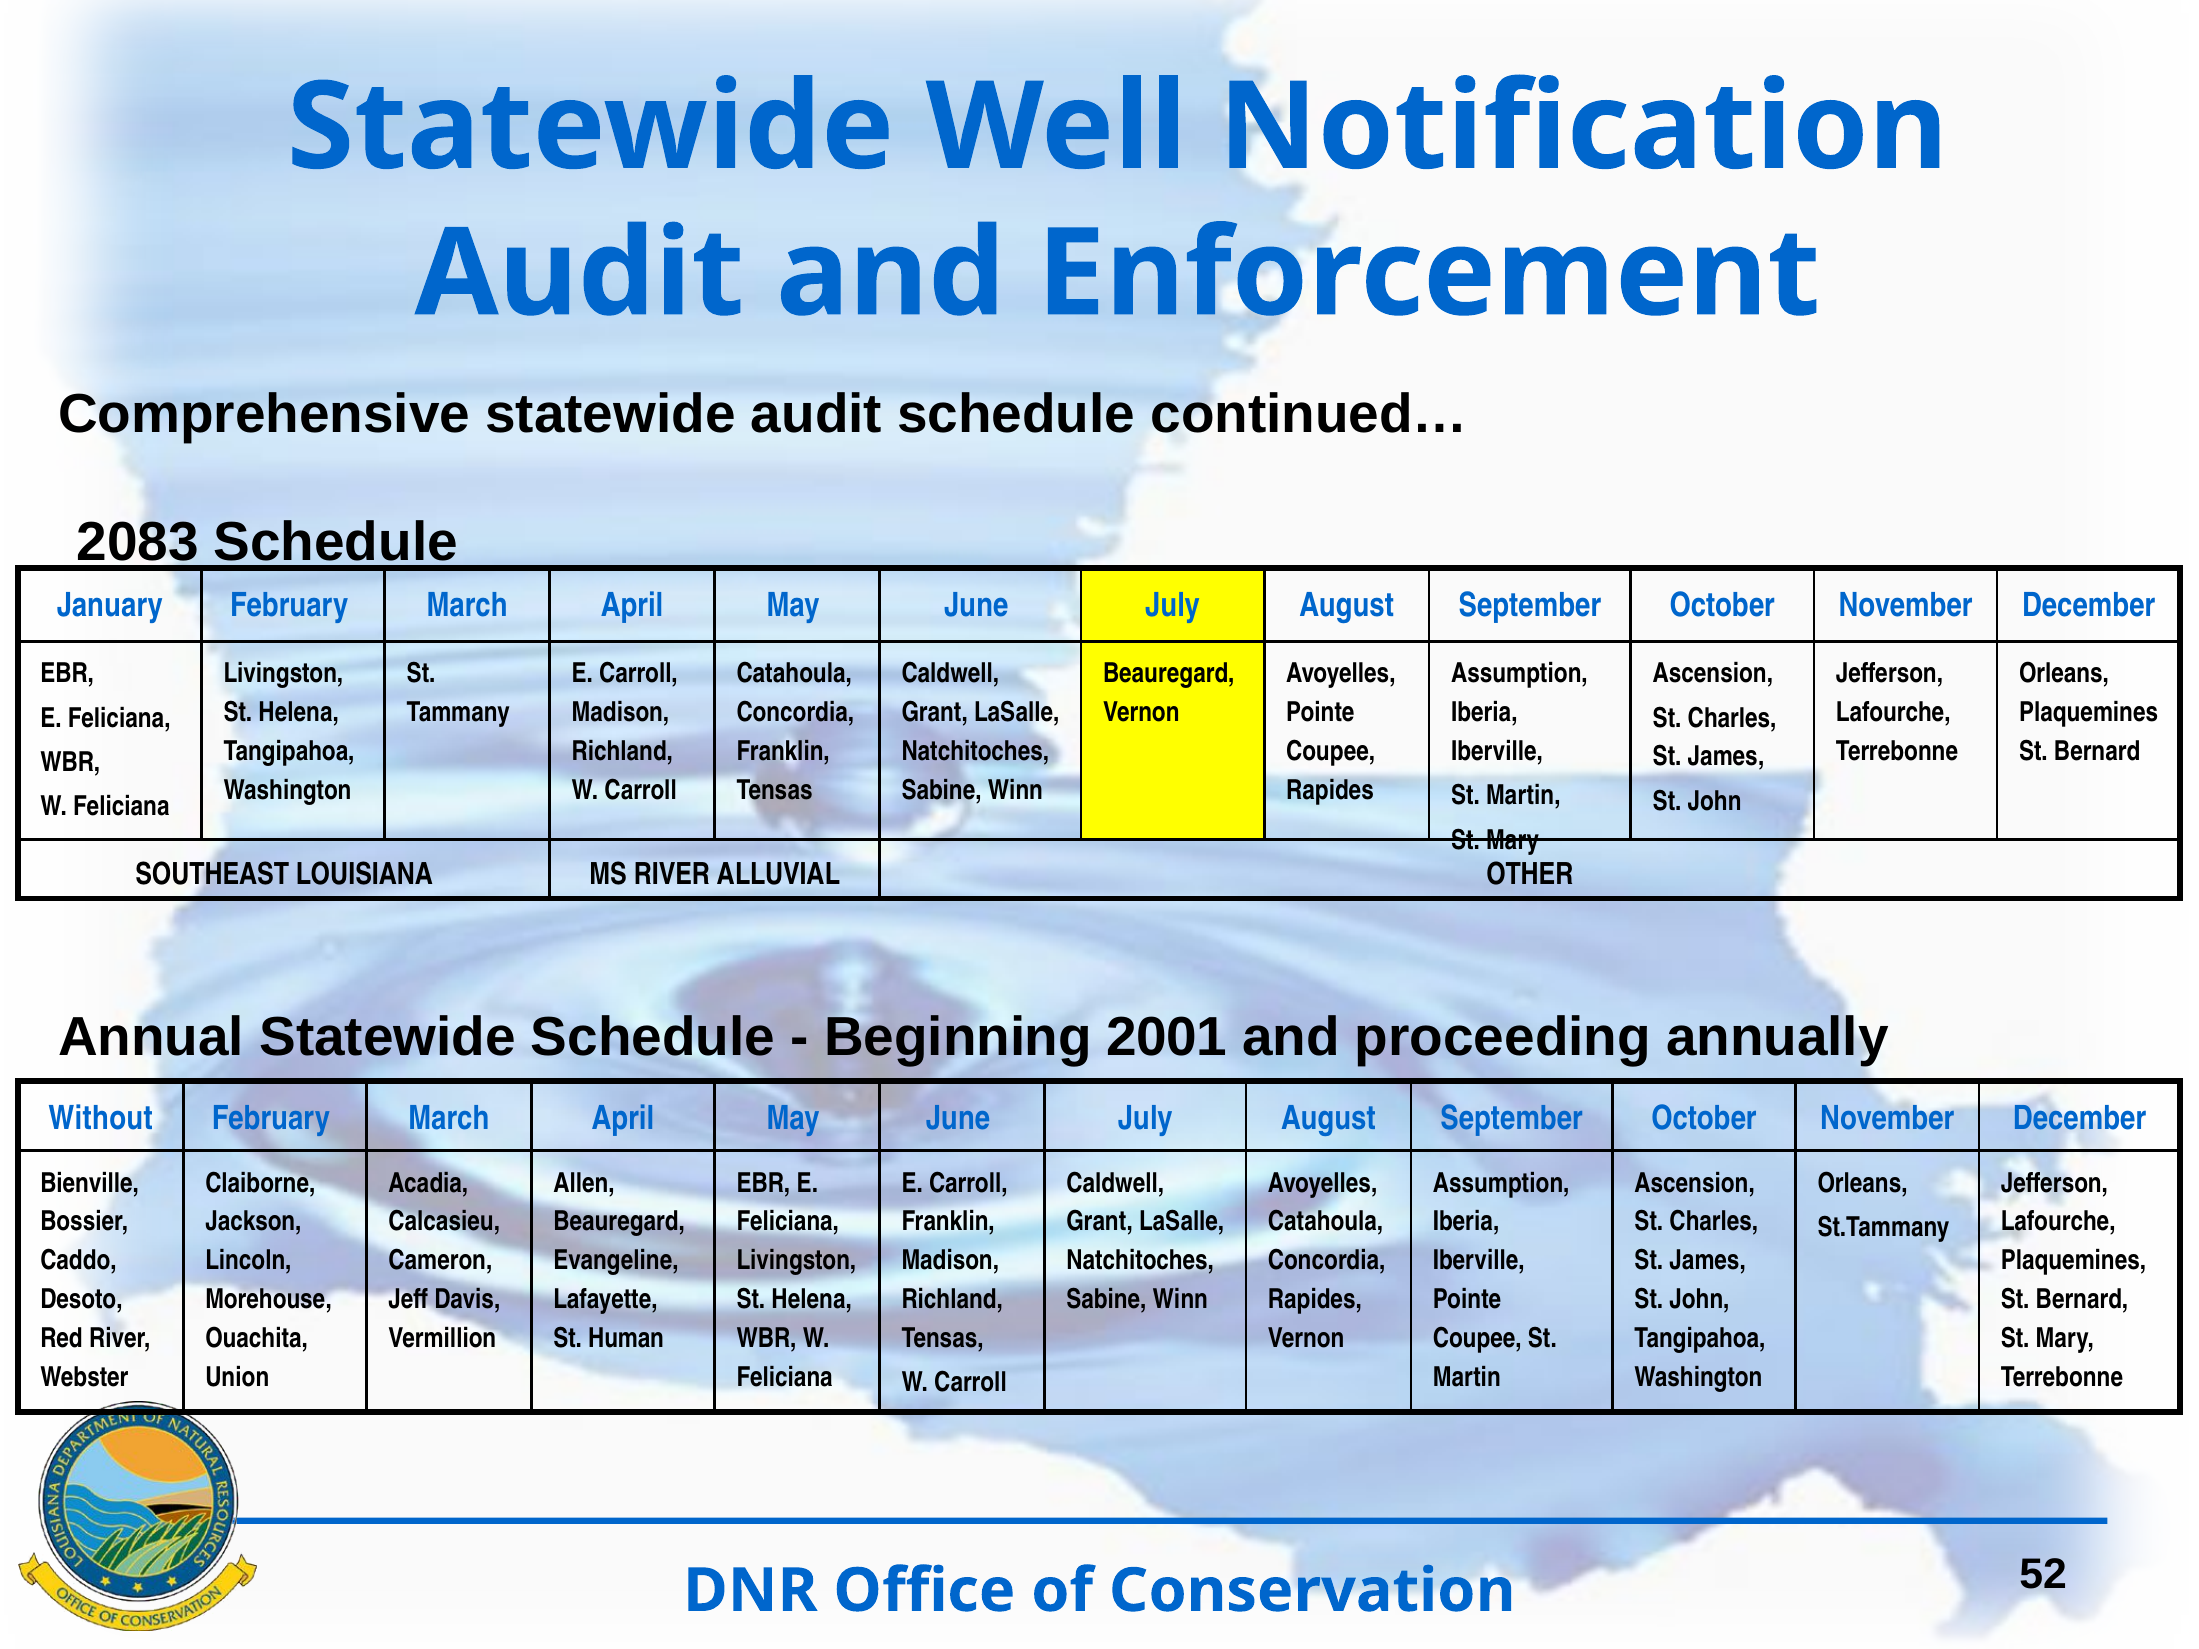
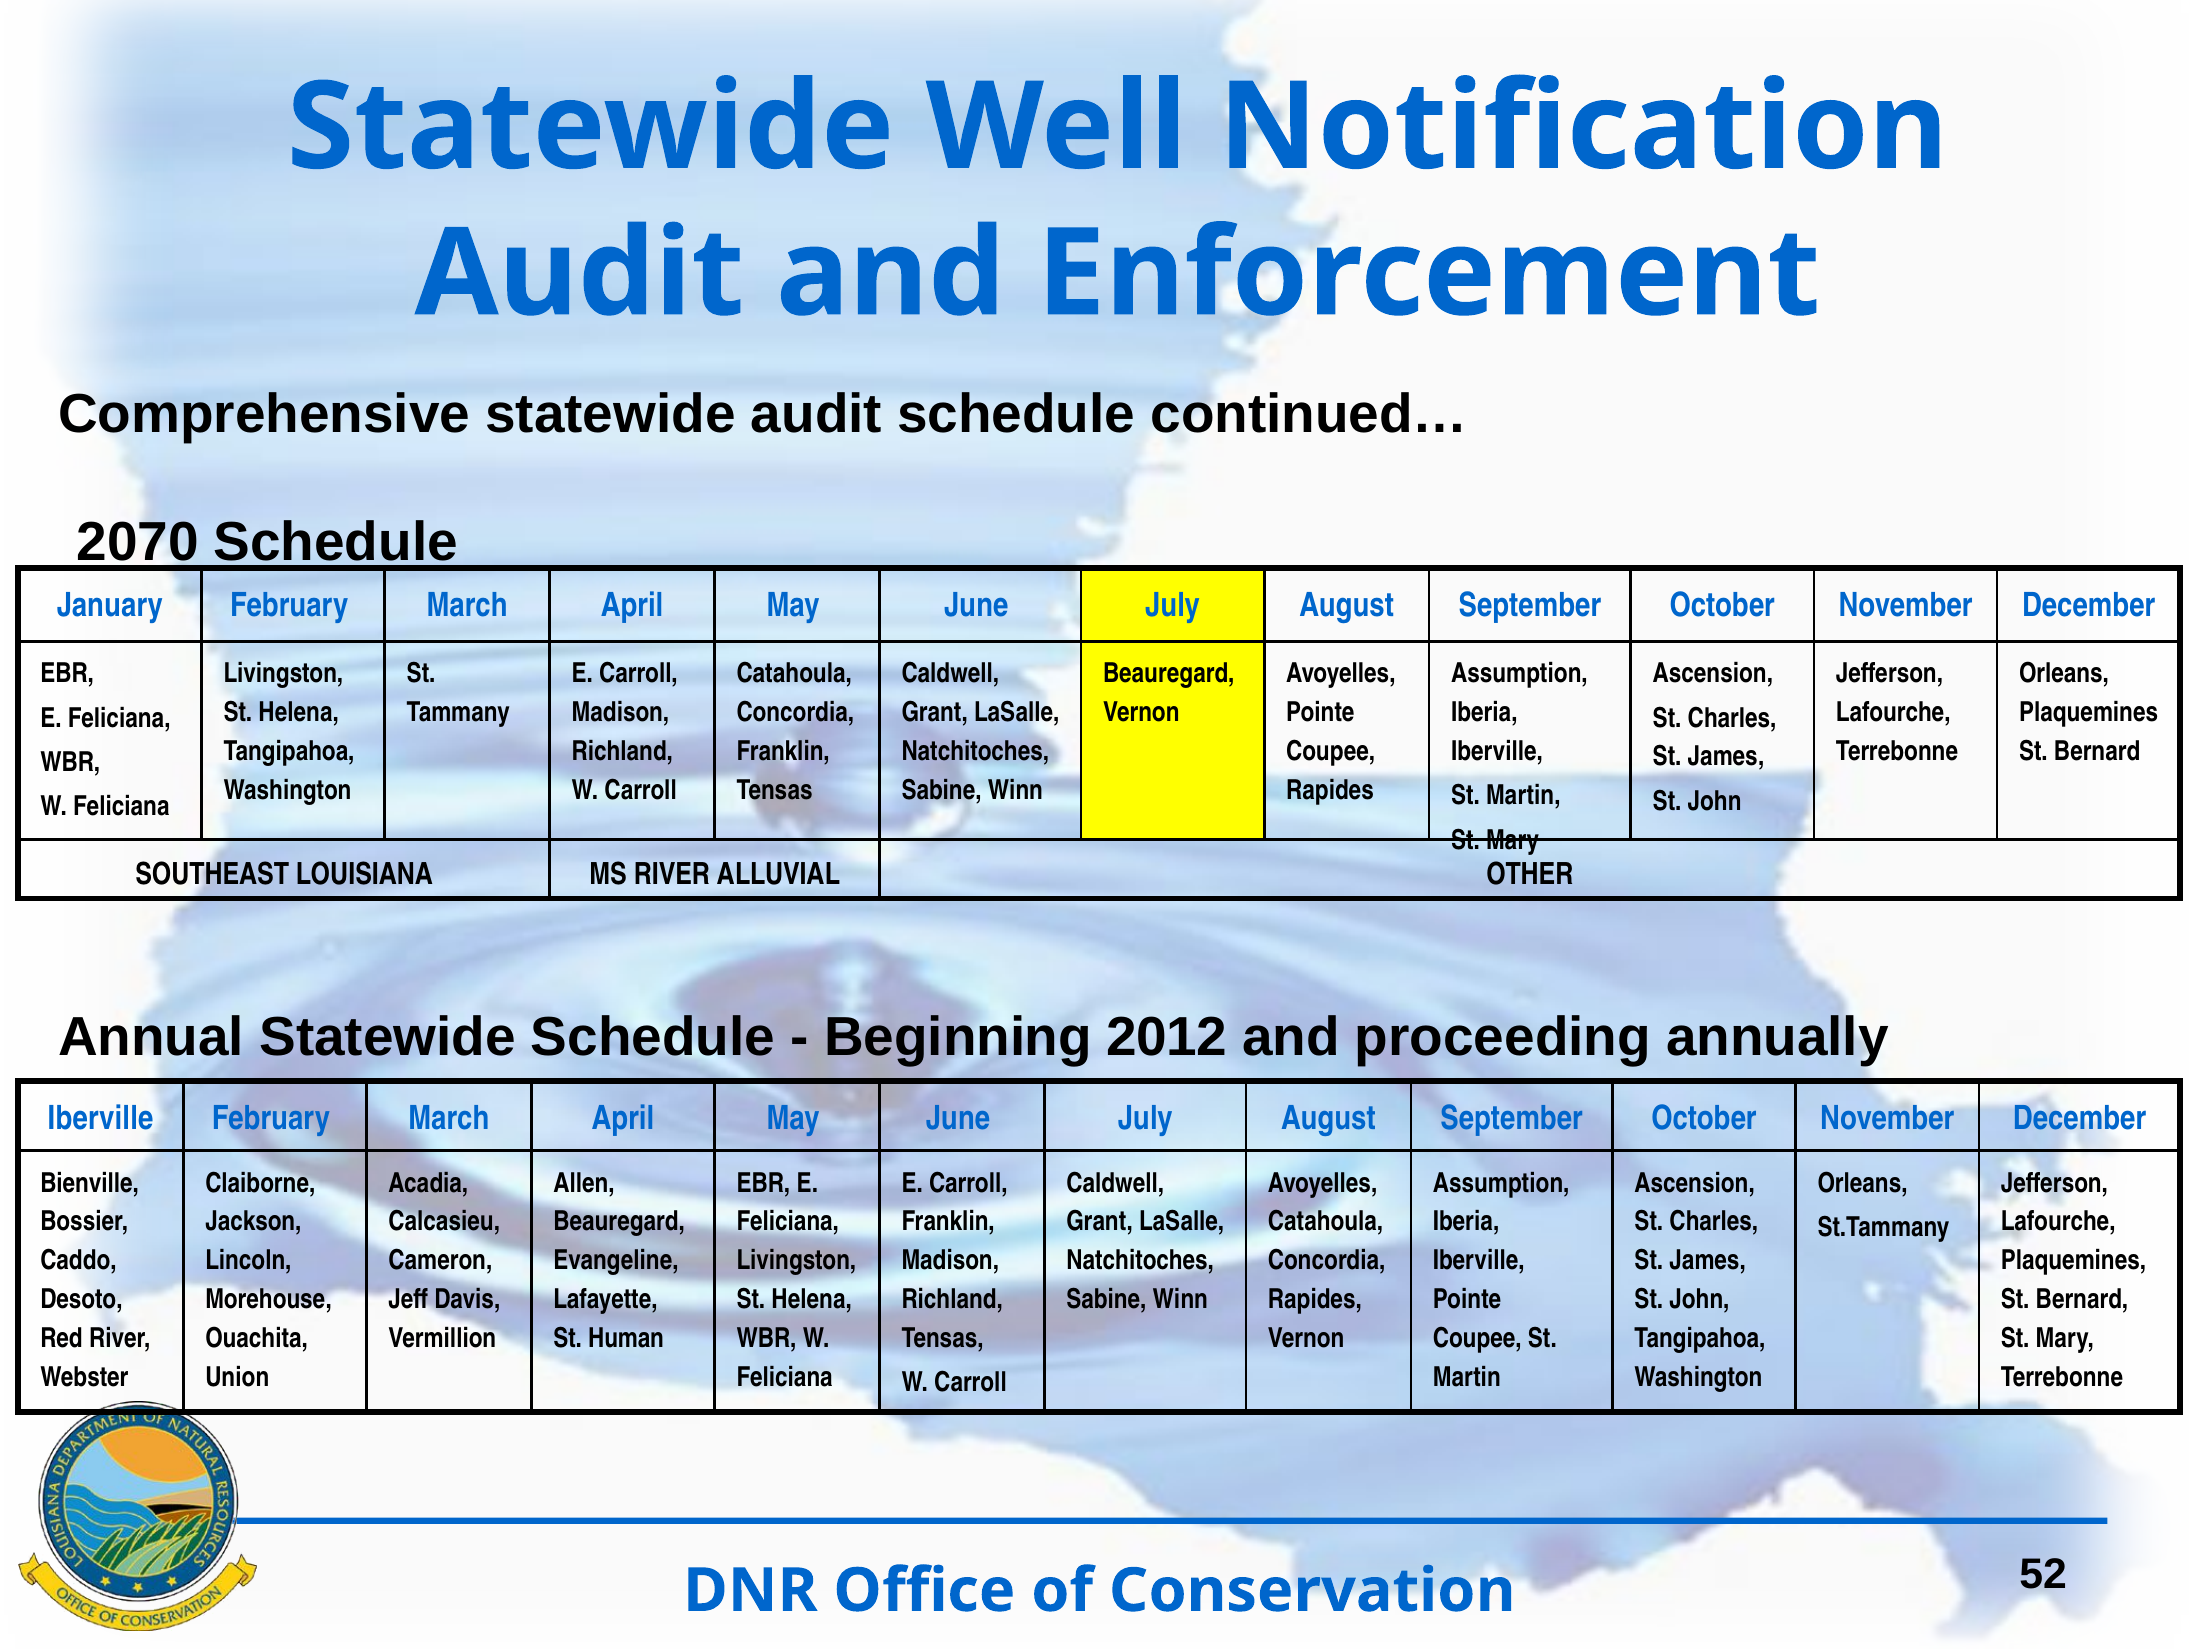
2083: 2083 -> 2070 (138, 542)
2001: 2001 -> 2012 (1167, 1037)
Without: Without -> Iberville (101, 1118)
